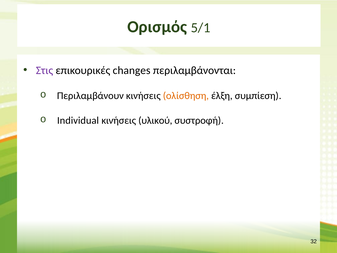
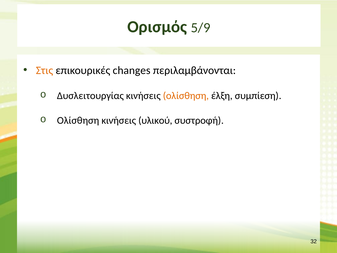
5/1: 5/1 -> 5/9 (201, 28)
Στις colour: purple -> orange (44, 70)
Περιλαμβάνουν: Περιλαμβάνουν -> Δυσλειτουργίας (90, 96)
Individual: Individual -> Ολίσθηση (78, 120)
